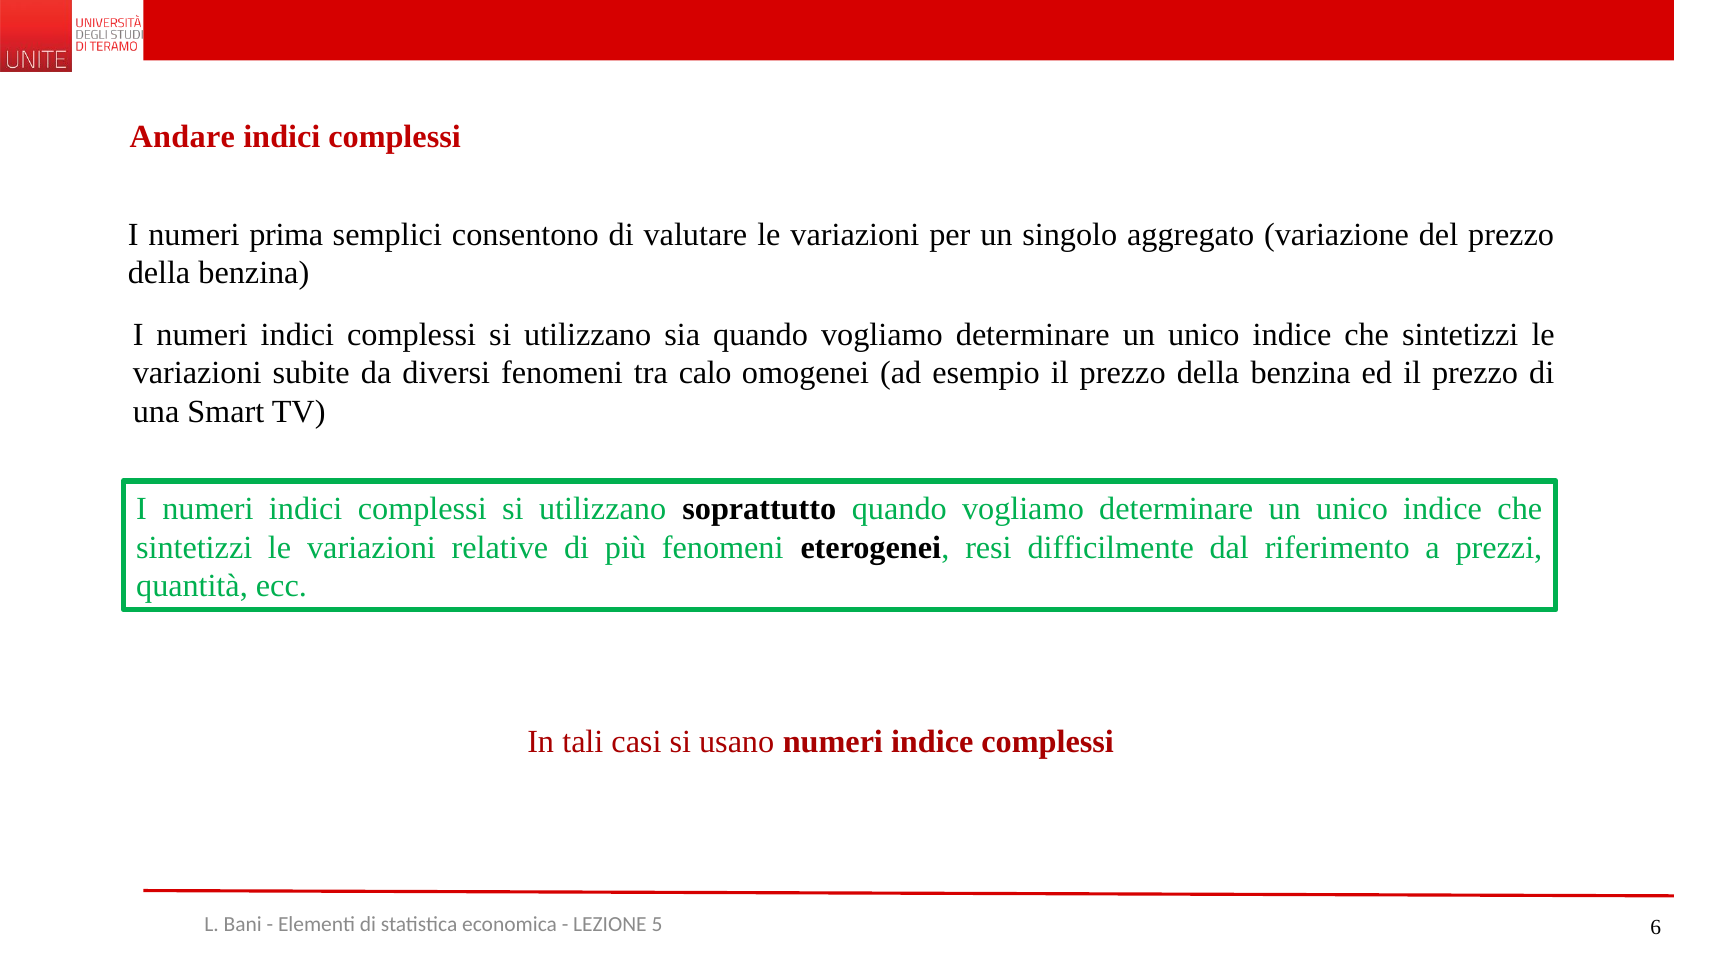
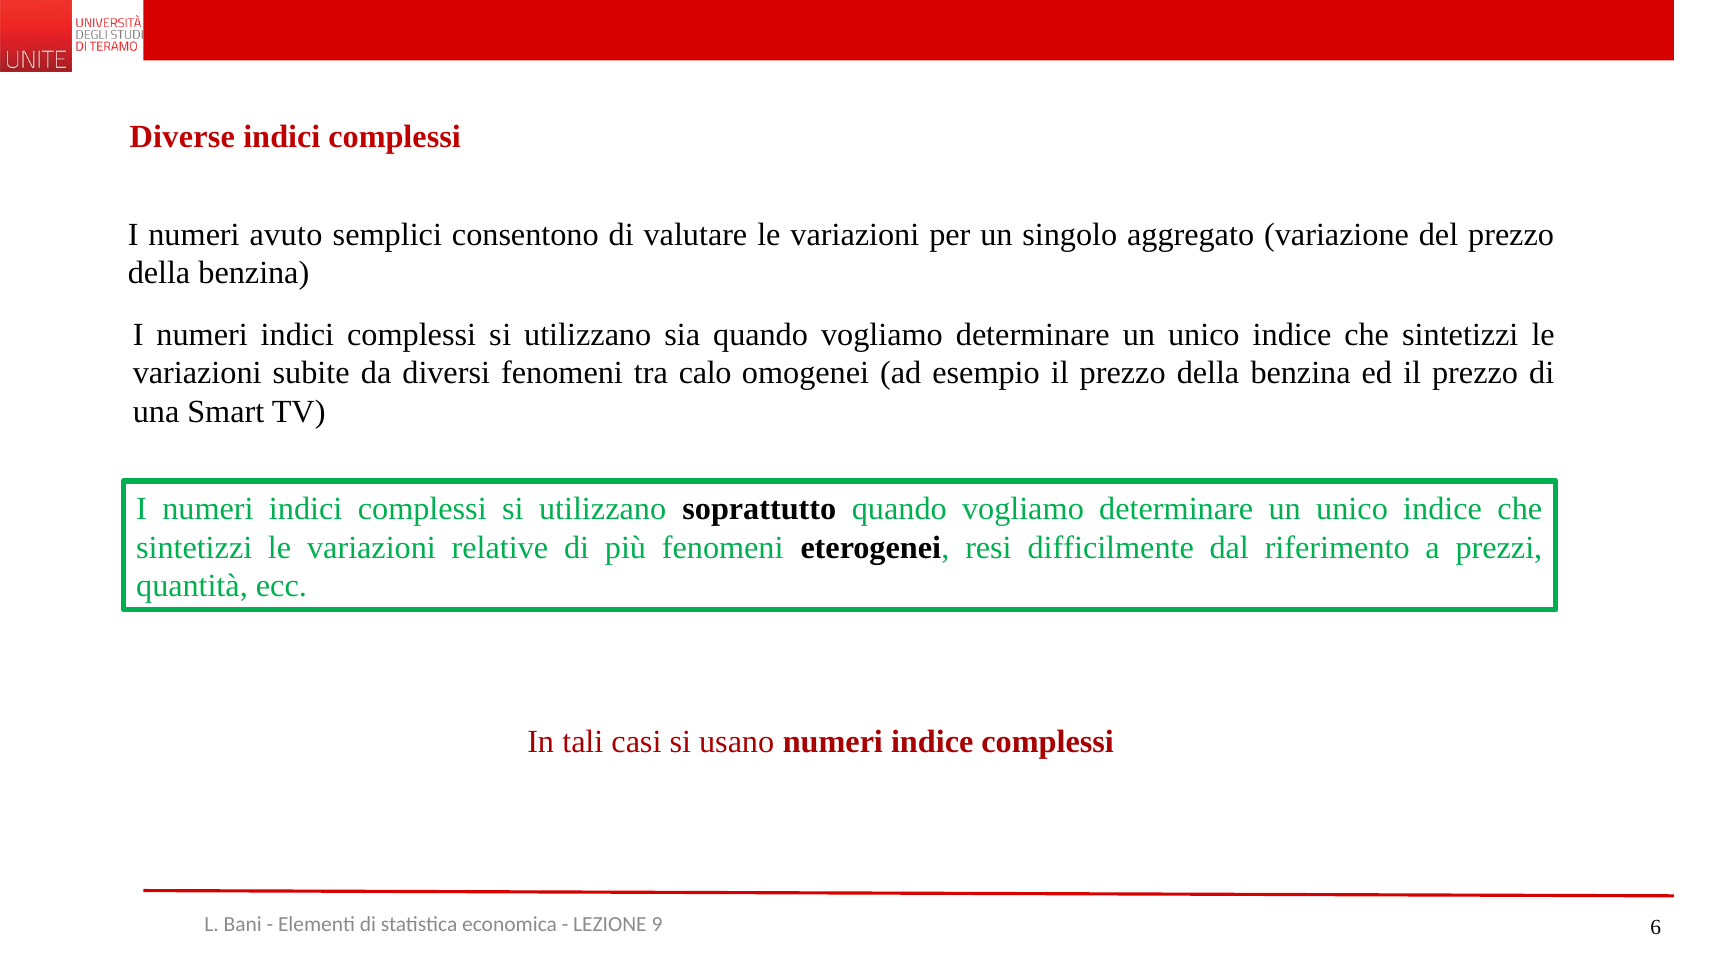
Andare: Andare -> Diverse (182, 136)
prima: prima -> avuto (286, 234)
5: 5 -> 9 (657, 924)
